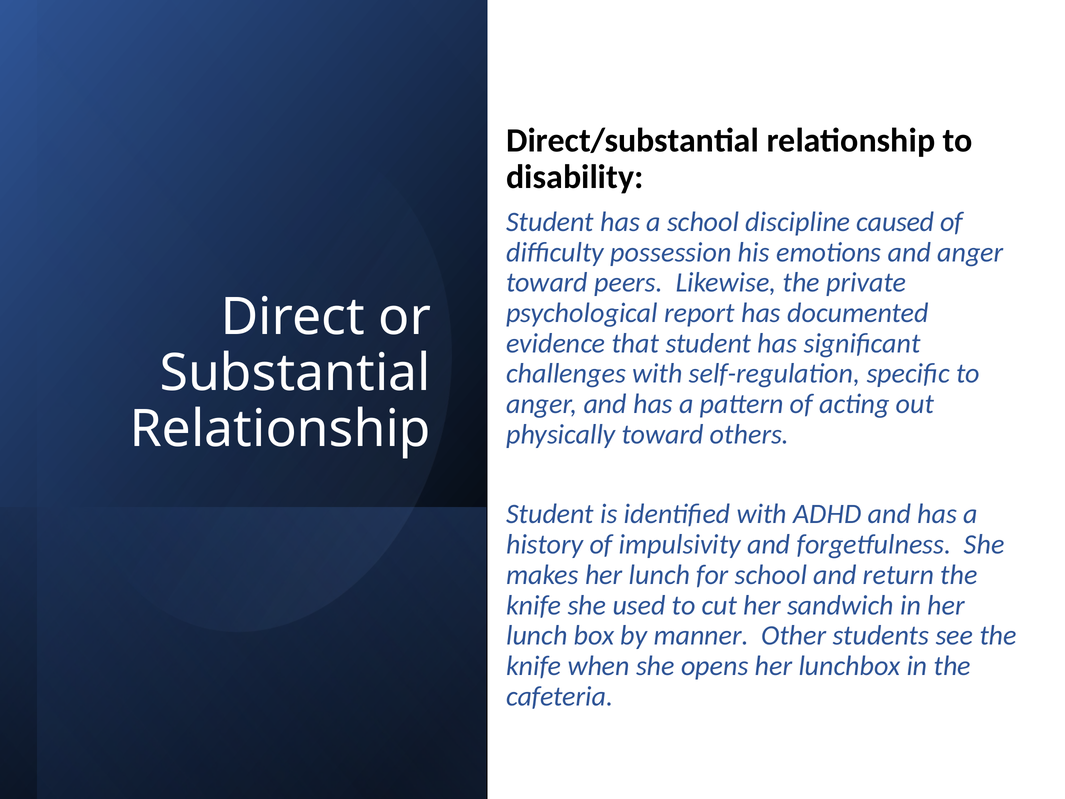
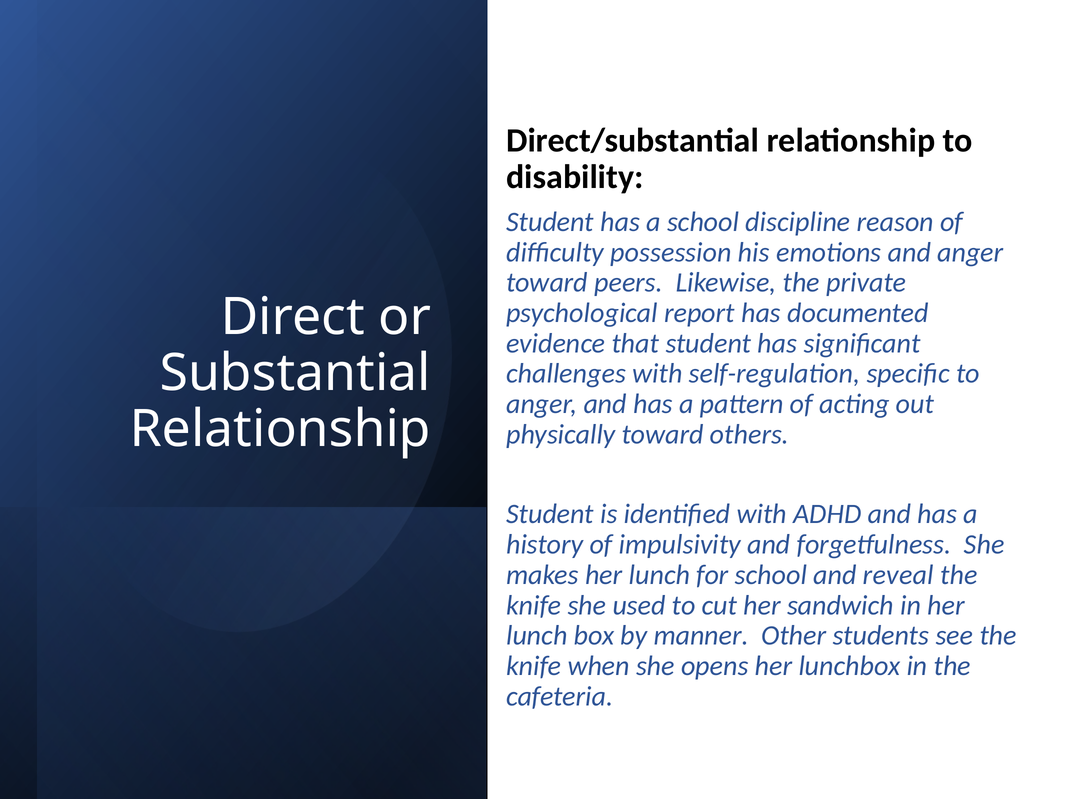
caused: caused -> reason (895, 222)
return: return -> reveal (898, 575)
